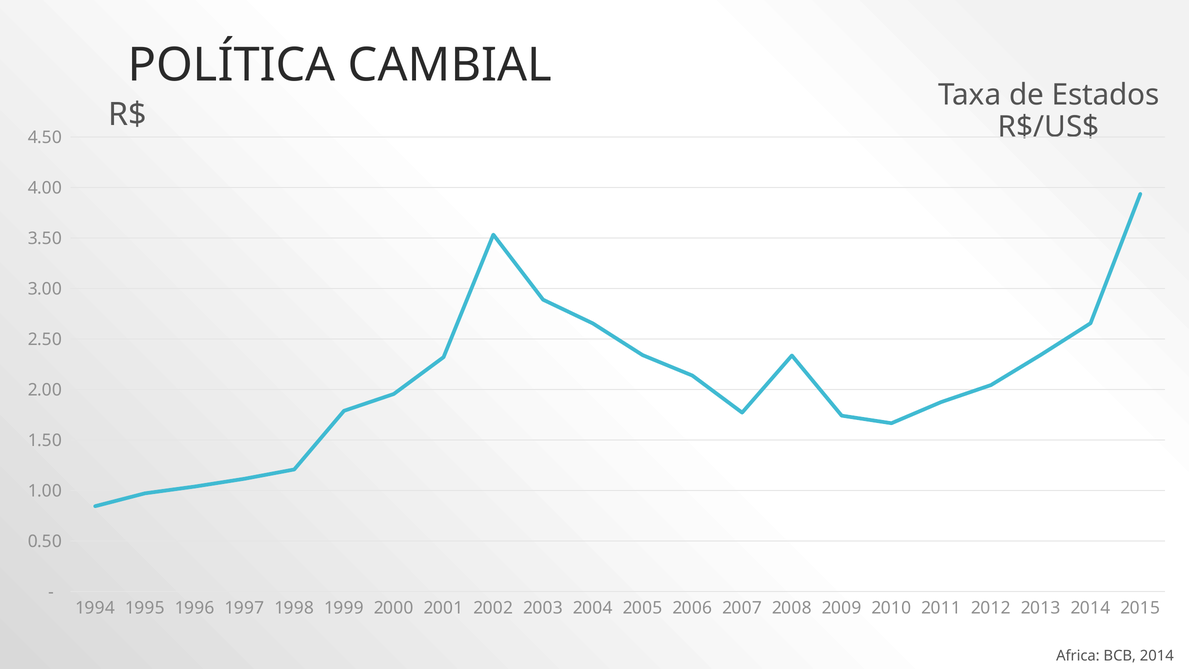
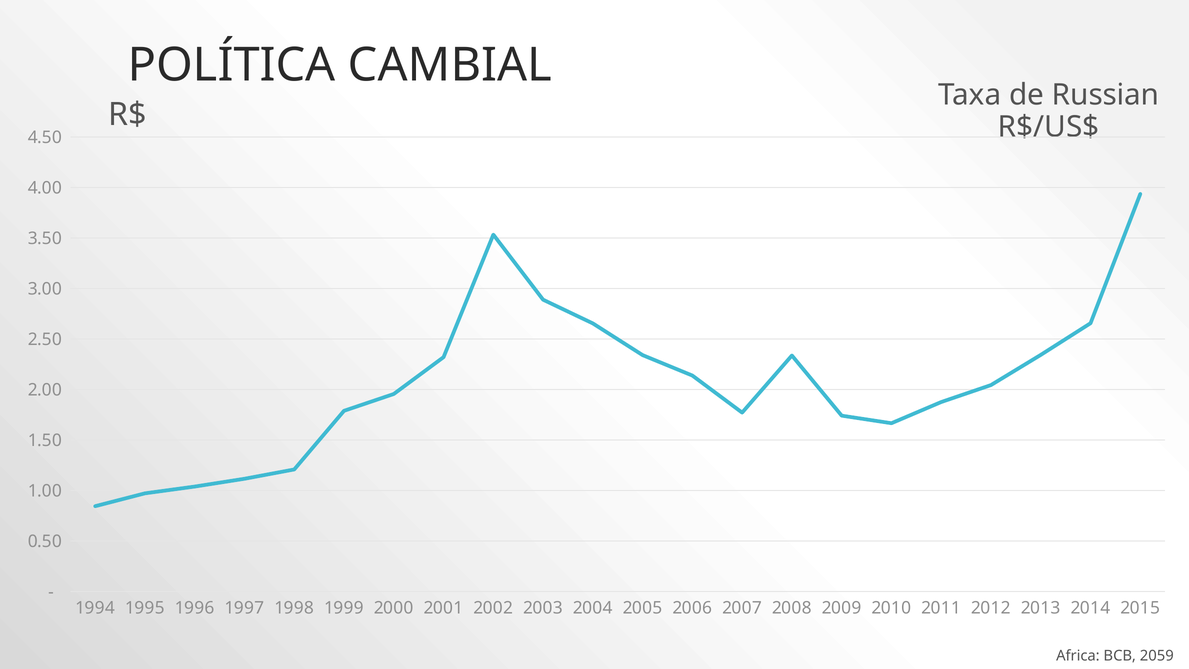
Estados: Estados -> Russian (1106, 95)
BCB 2014: 2014 -> 2059 (1157, 656)
